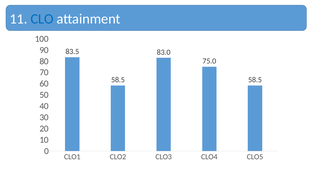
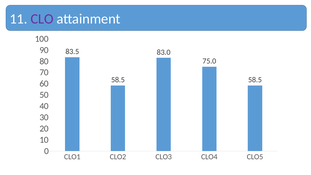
CLO colour: blue -> purple (42, 19)
